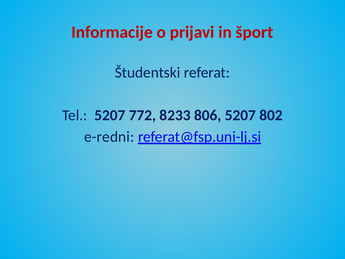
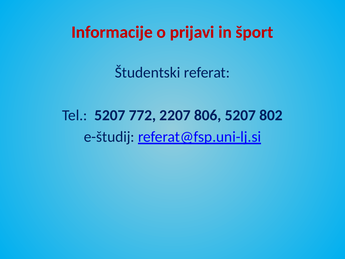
8233: 8233 -> 2207 (175, 115)
e-redni: e-redni -> e-študij (109, 137)
